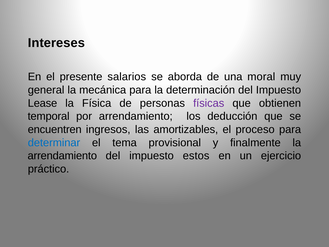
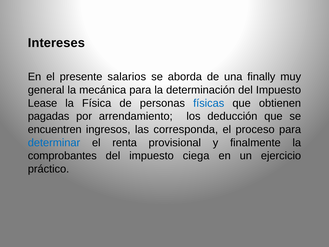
moral: moral -> finally (261, 77)
físicas colour: purple -> blue (209, 103)
temporal: temporal -> pagadas (49, 116)
amortizables: amortizables -> corresponda (186, 129)
tema: tema -> renta (125, 143)
arrendamiento: arrendamiento -> comprobantes (62, 156)
estos: estos -> ciega (196, 156)
